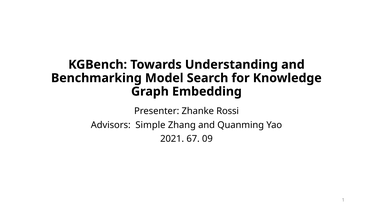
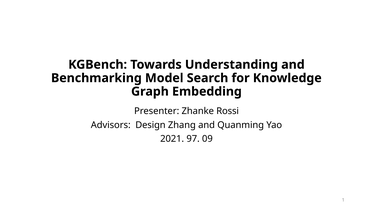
Simple: Simple -> Design (150, 125)
67: 67 -> 97 (193, 139)
